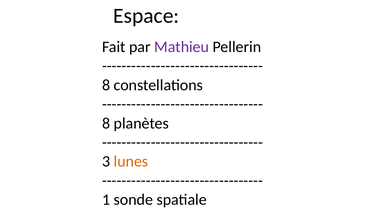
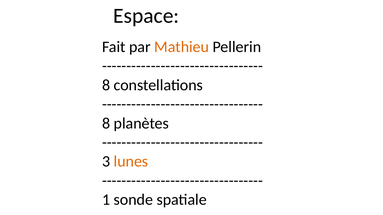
Mathieu colour: purple -> orange (182, 47)
